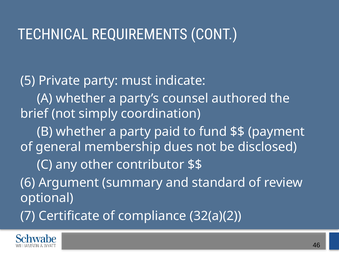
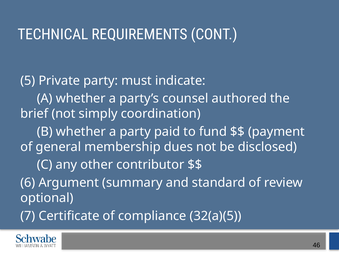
32(a)(2: 32(a)(2 -> 32(a)(5 (216, 216)
